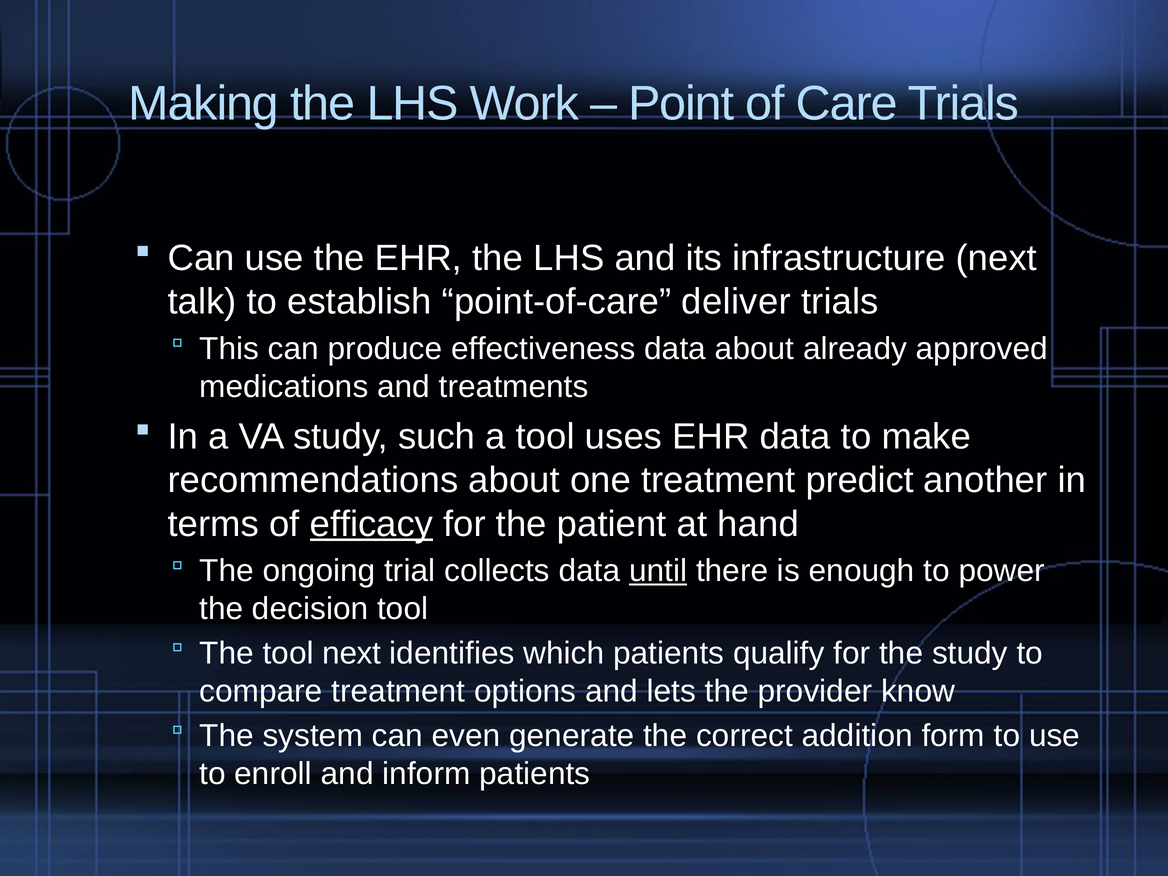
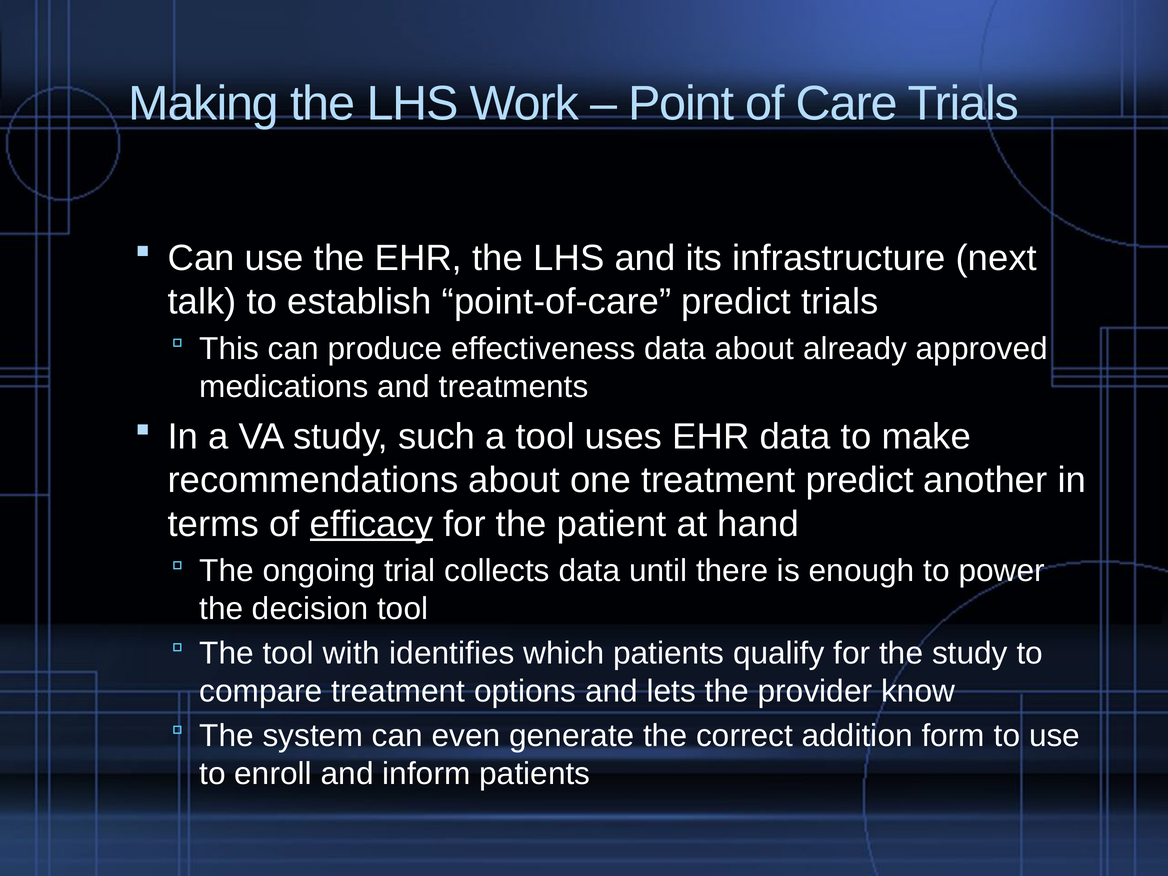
point-of-care deliver: deliver -> predict (736, 302)
until underline: present -> none (658, 571)
tool next: next -> with (351, 653)
